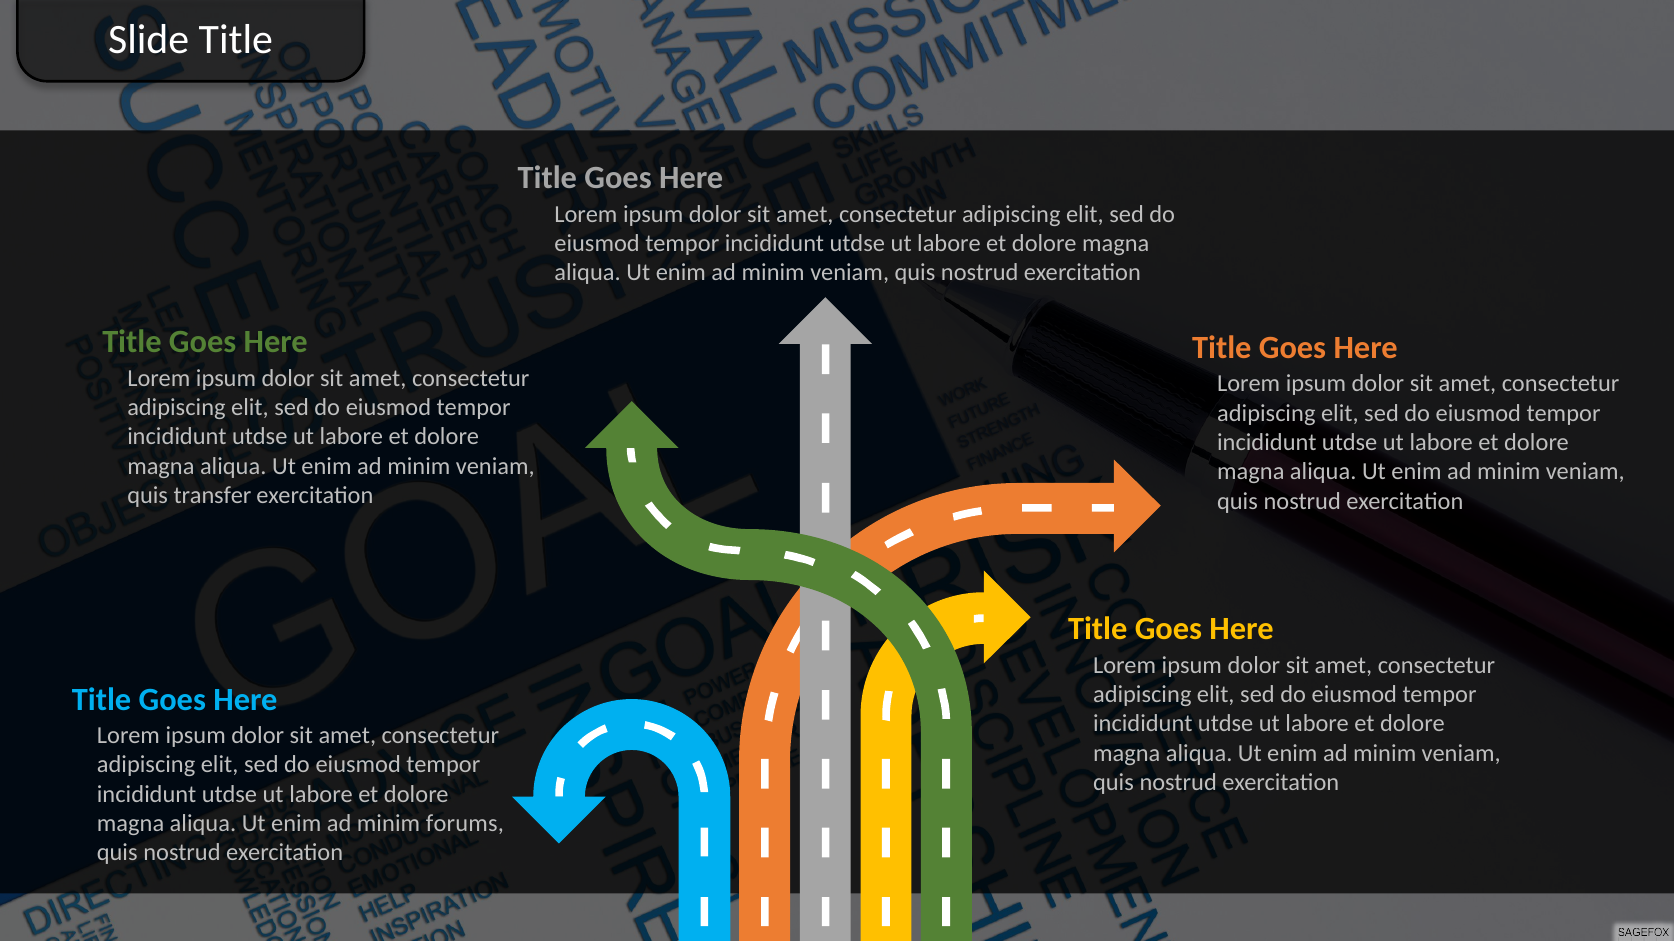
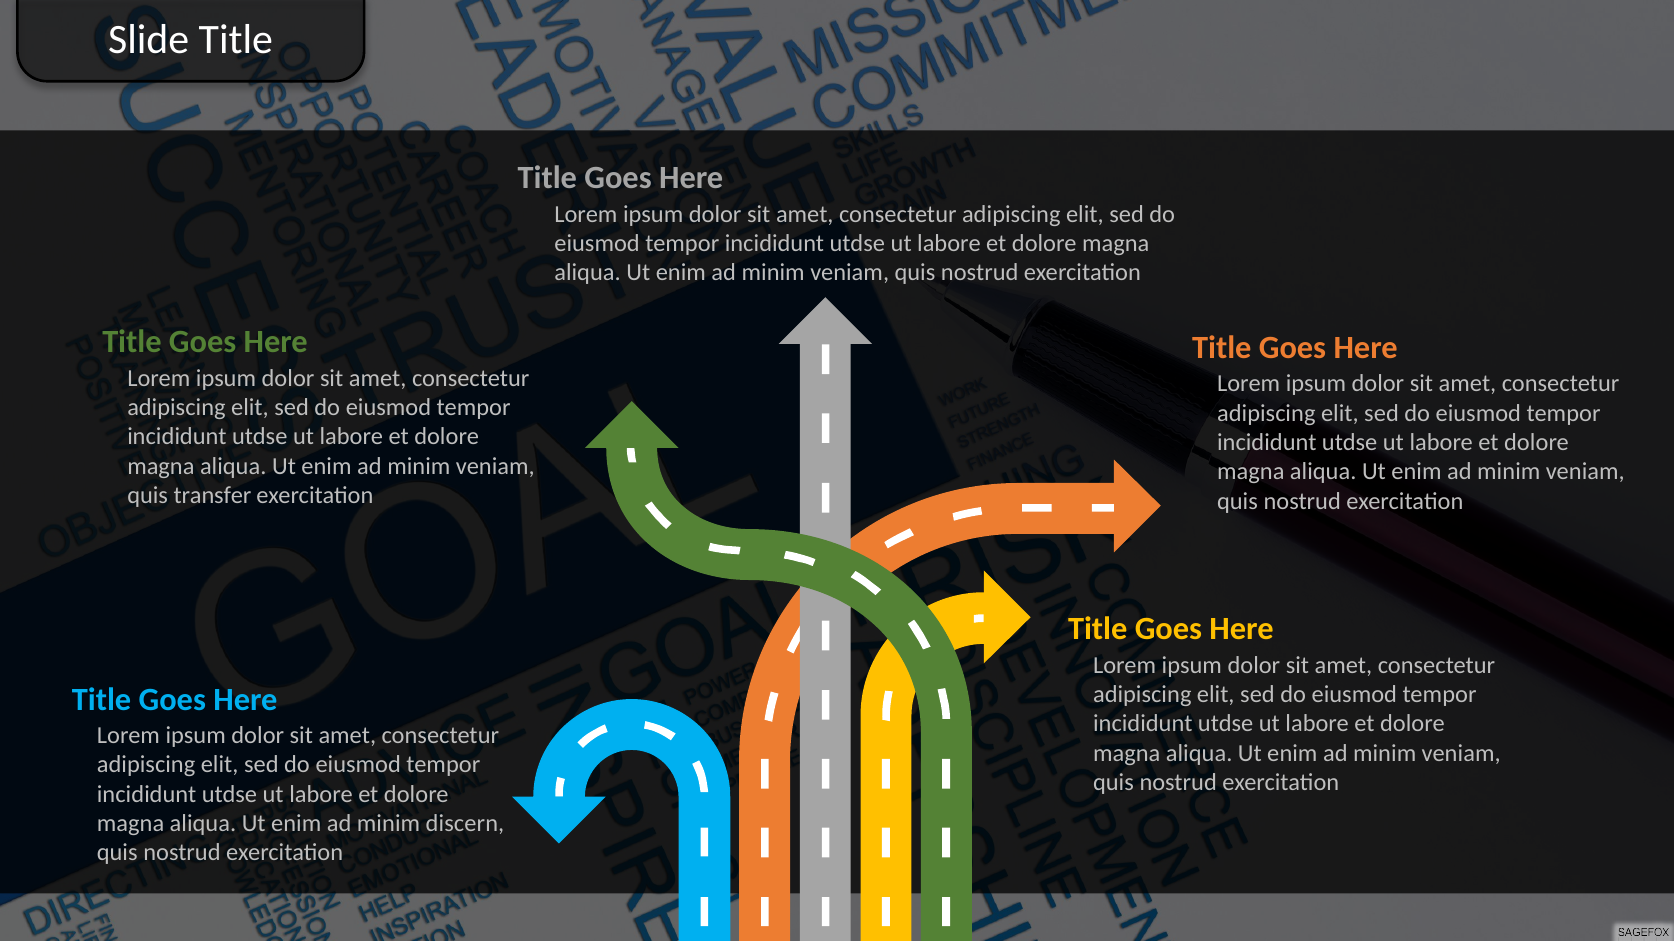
forums: forums -> discern (465, 824)
